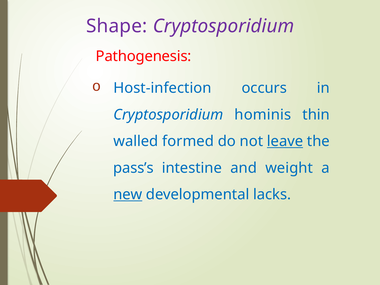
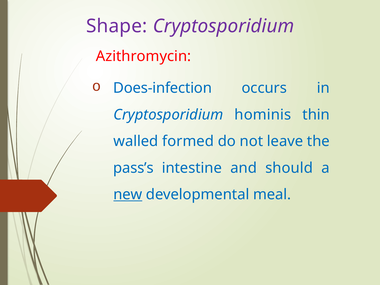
Pathogenesis: Pathogenesis -> Azithromycin (143, 56)
Host-infection: Host-infection -> Does-infection (163, 88)
leave underline: present -> none (285, 141)
weight: weight -> should (289, 168)
lacks: lacks -> meal (272, 194)
